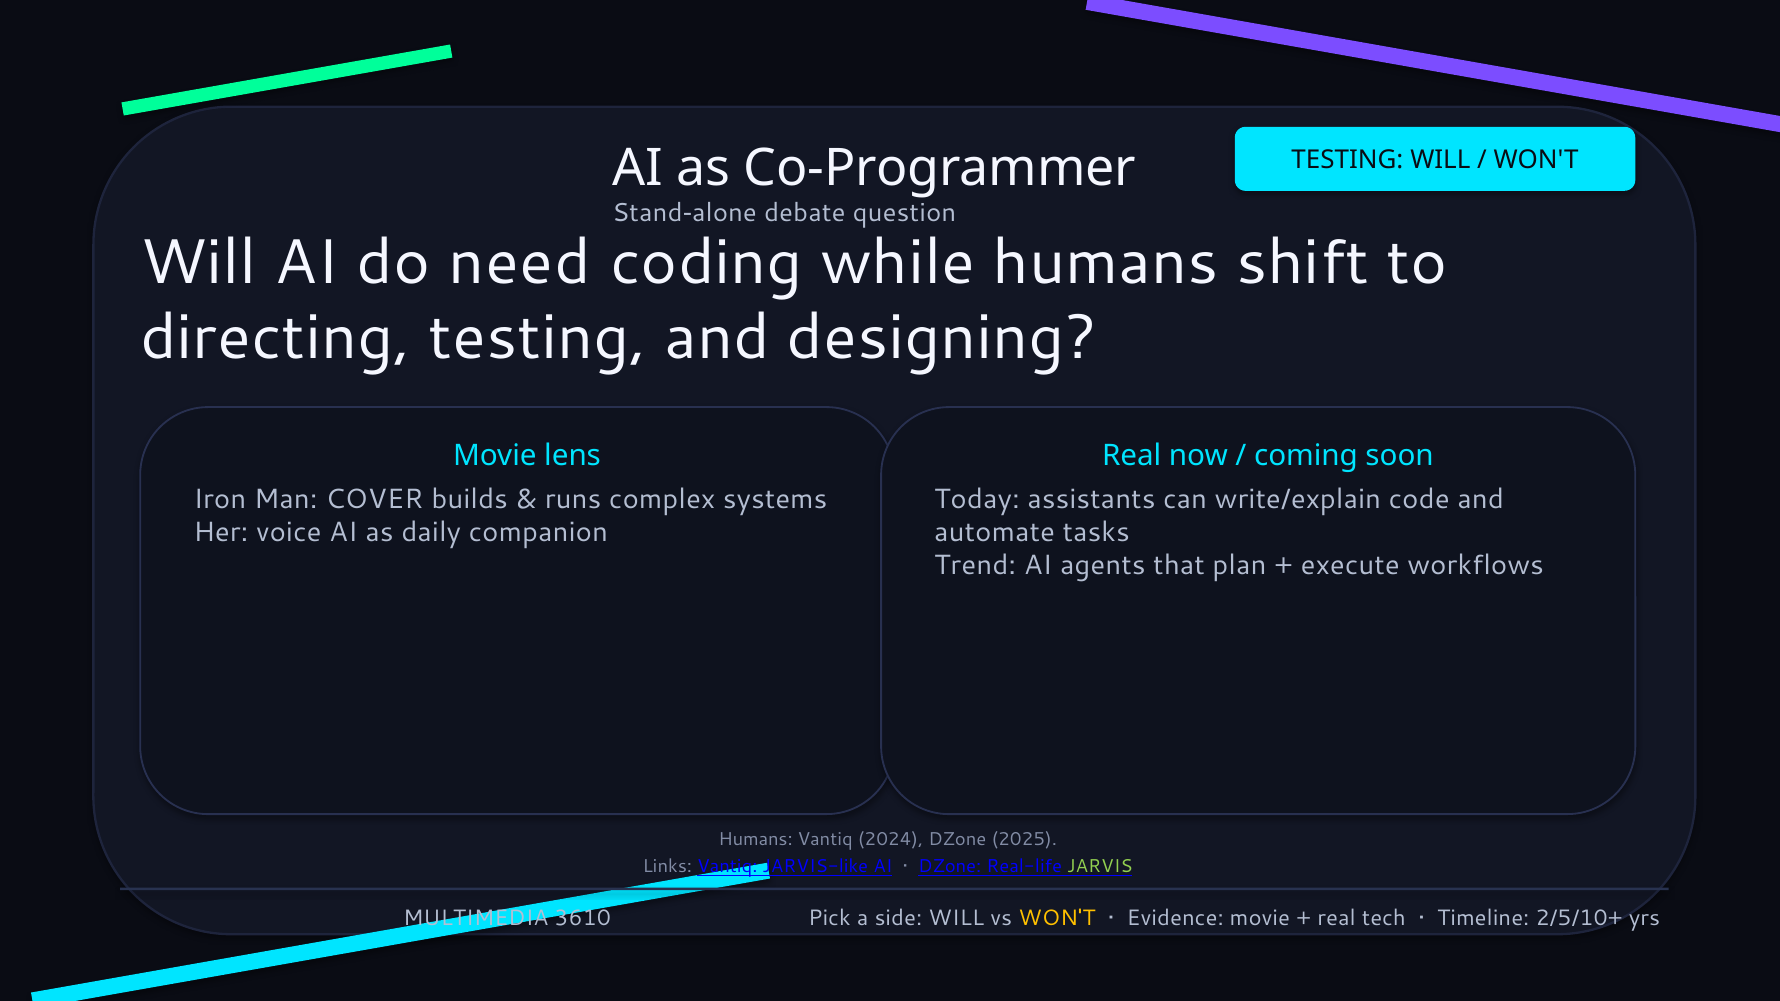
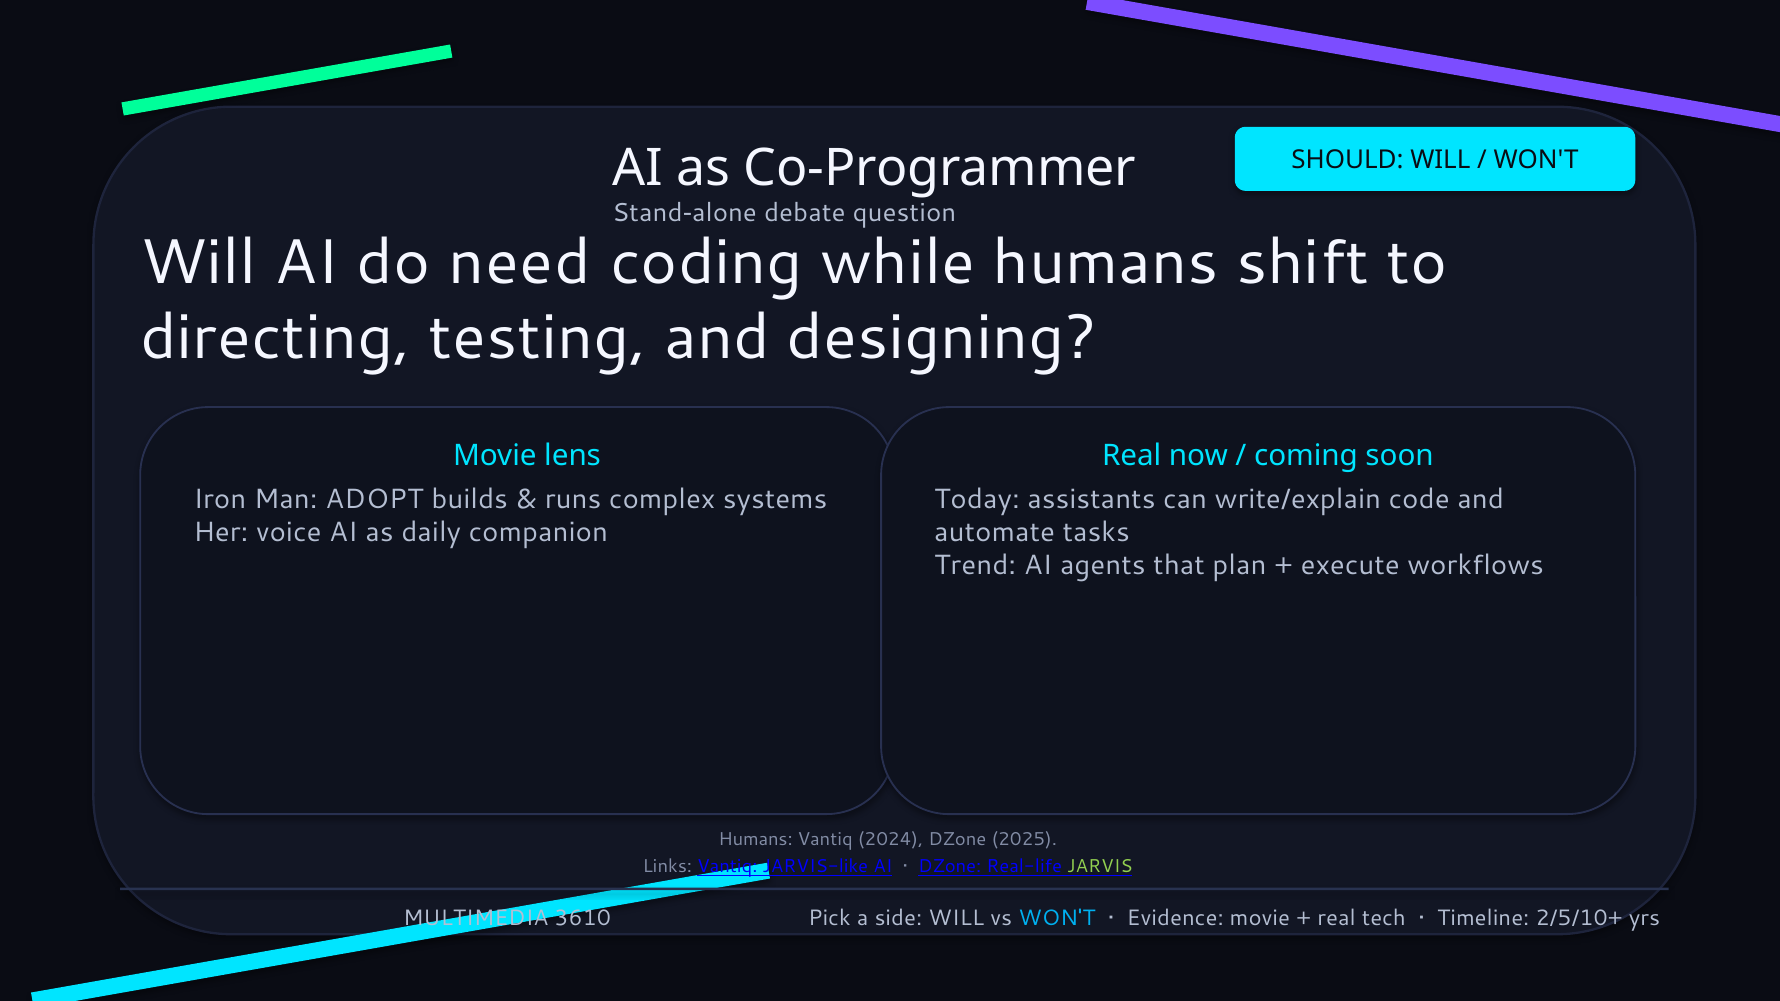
TESTING: TESTING -> SHOULD (1347, 160)
COVER: COVER -> ADOPT (374, 499)
WON'T colour: yellow -> light blue (1057, 919)
